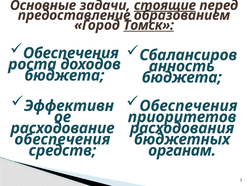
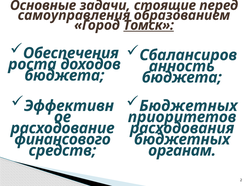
стоящие underline: present -> none (165, 5)
предоставление: предоставление -> самоуправления (74, 15)
Обеспечения: Обеспечения -> Бюджетных (188, 106)
обеспечения: обеспечения -> финансового (63, 139)
